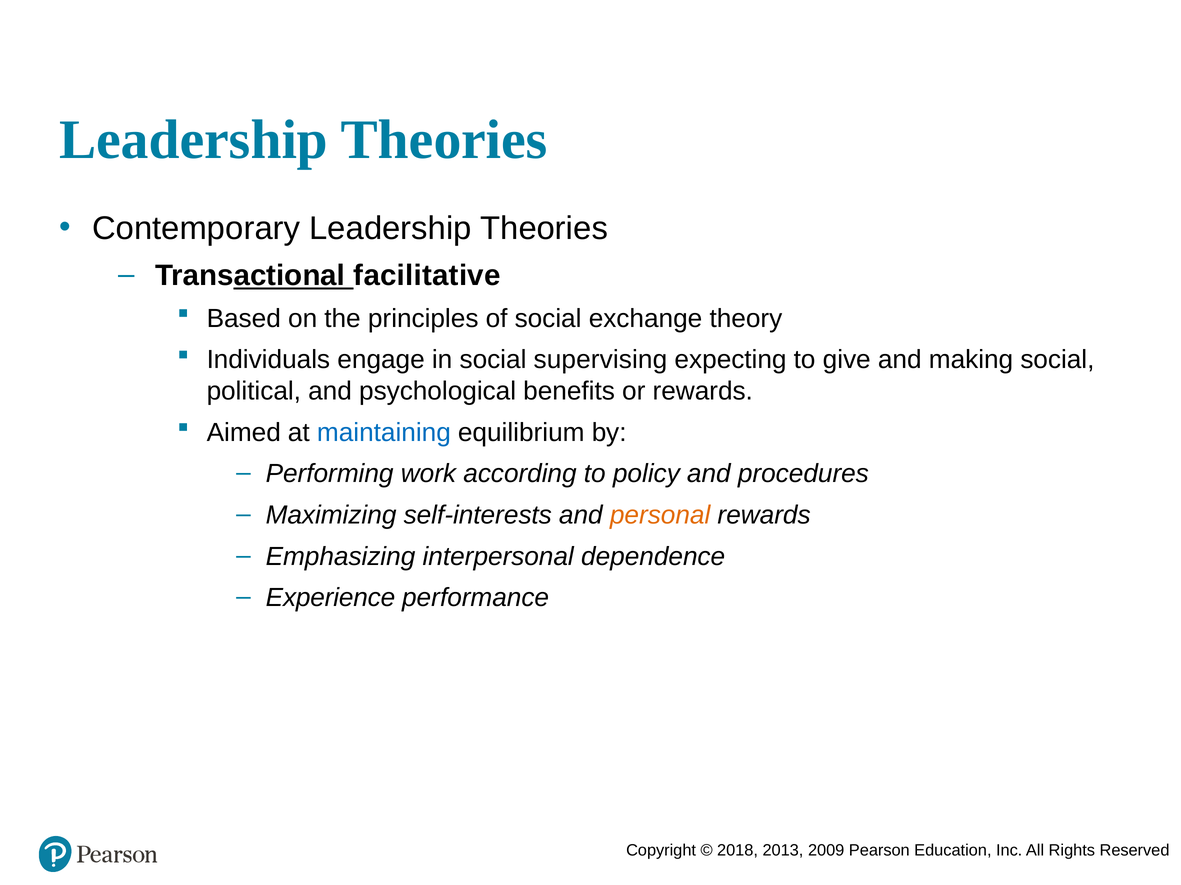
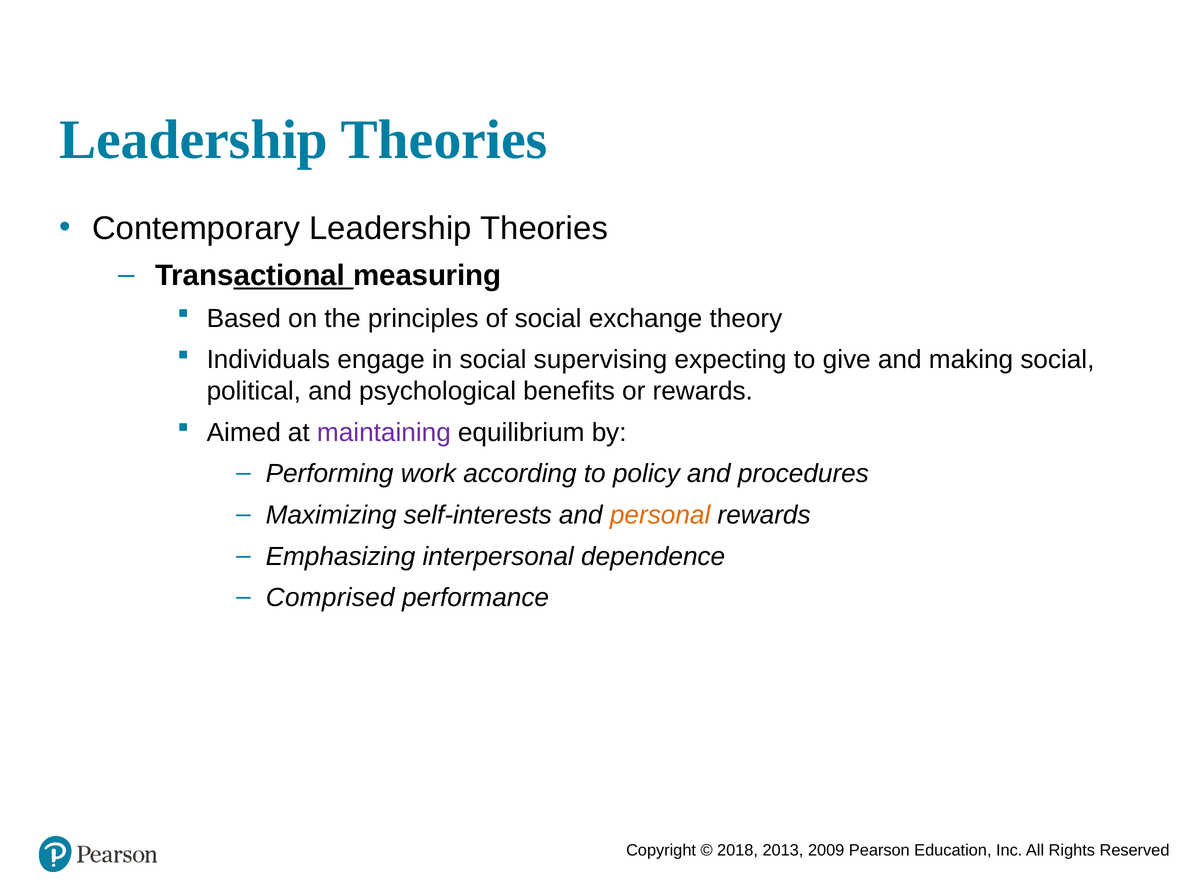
facilitative: facilitative -> measuring (427, 276)
maintaining colour: blue -> purple (384, 433)
Experience: Experience -> Comprised (330, 598)
